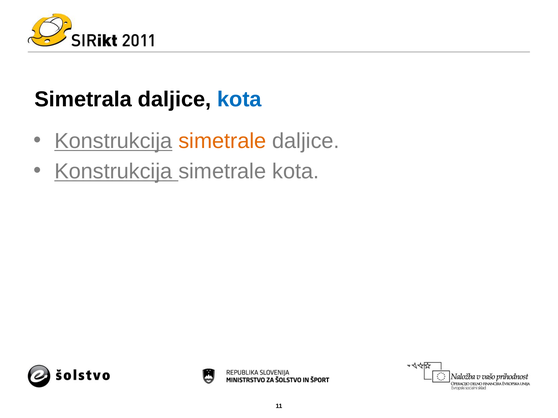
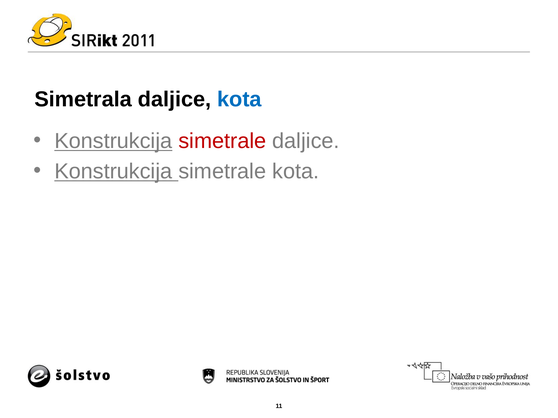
simetrale colour: orange -> red (222, 141)
